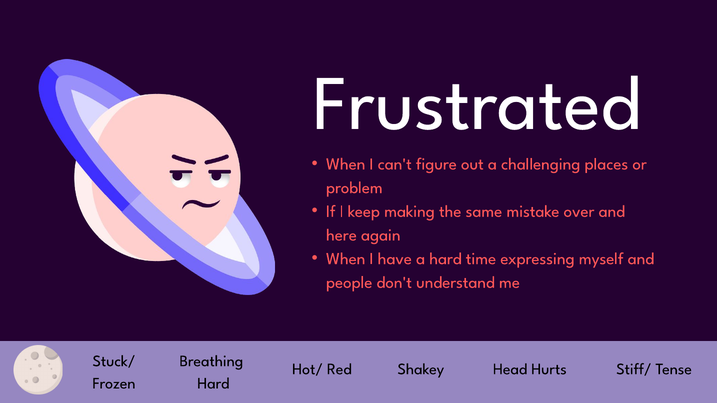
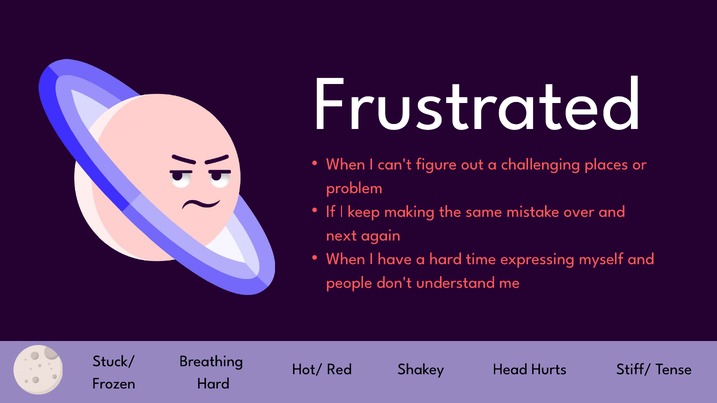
here: here -> next (341, 235)
